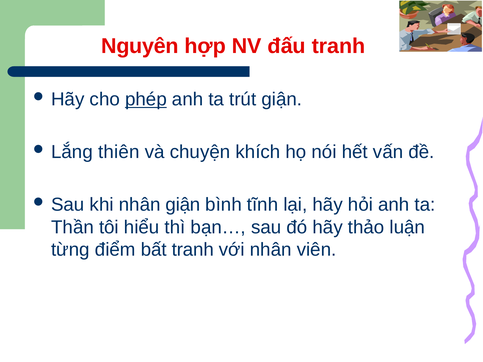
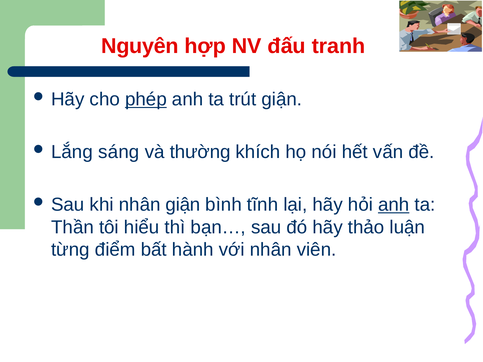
thiên: thiên -> sáng (119, 152)
chuyện: chuyện -> thường (200, 152)
anh underline: none -> present (394, 205)
bất tranh: tranh -> hành (193, 250)
